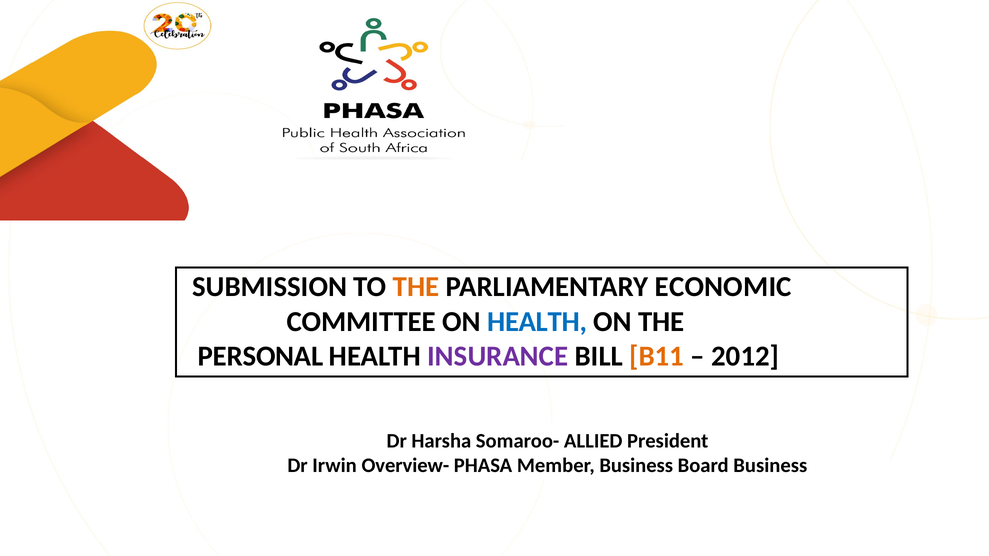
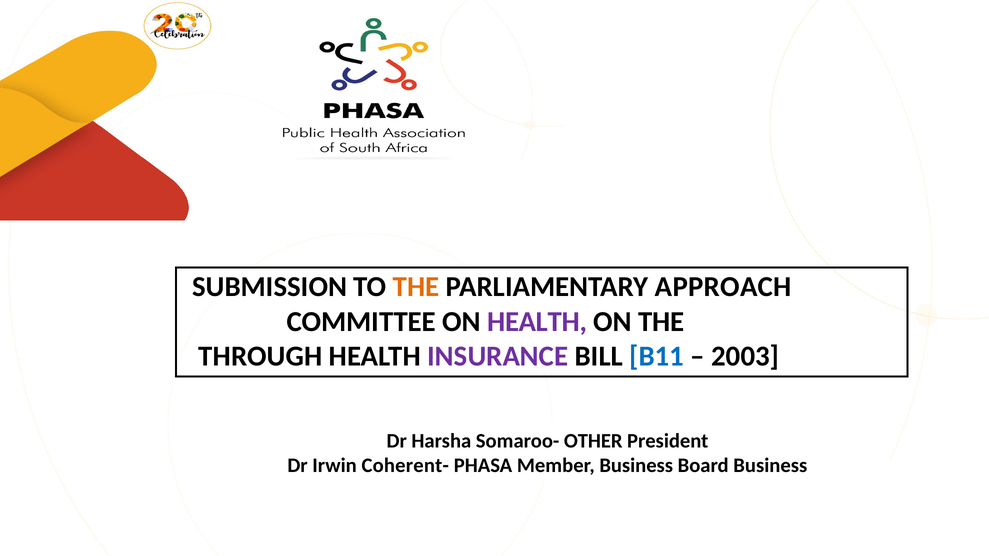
ECONOMIC: ECONOMIC -> APPROACH (723, 287)
HEALTH colour: blue -> purple (537, 322)
PERSONAL: PERSONAL -> THROUGH (260, 356)
B11 colour: orange -> blue (657, 356)
2012: 2012 -> 2003 (745, 356)
ALLIED: ALLIED -> OTHER (593, 441)
Overview-: Overview- -> Coherent- (405, 466)
